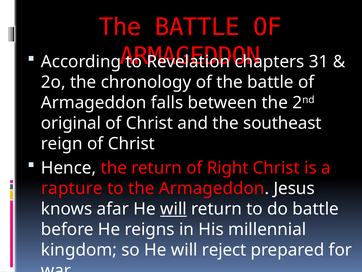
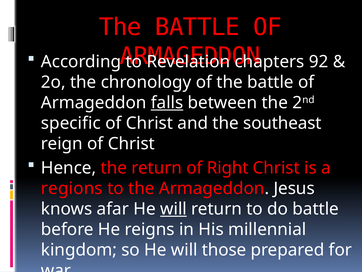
31: 31 -> 92 (319, 62)
falls underline: none -> present (167, 103)
original: original -> specific (71, 123)
rapture: rapture -> regions (72, 188)
reject: reject -> those (224, 250)
